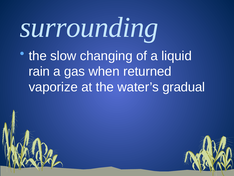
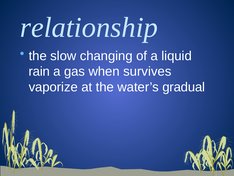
surrounding: surrounding -> relationship (89, 27)
returned: returned -> survives (147, 71)
